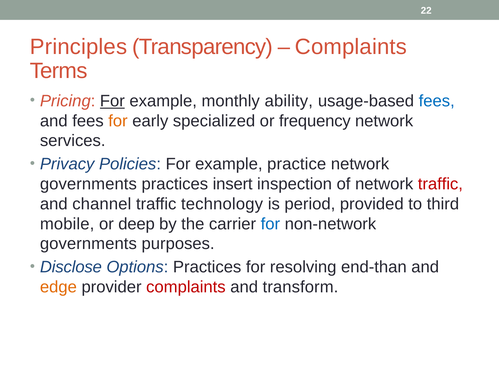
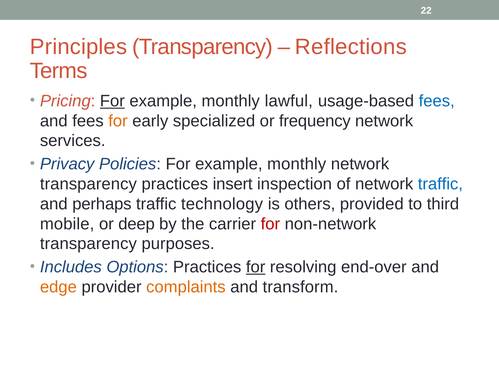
Complaints: Complaints -> Reflections (351, 47)
ability: ability -> lawful (289, 101)
Policies For example practice: practice -> monthly (297, 164)
governments: governments -> transparency (88, 184)
traffic colour: red -> blue (440, 184)
channel: channel -> perhaps (102, 204)
period: period -> others (310, 204)
for colour: blue -> red (270, 224)
governments: governments -> transparency (88, 244)
Disclose: Disclose -> Includes (71, 267)
for underline: none -> present (256, 267)
end-than: end-than -> end-over (374, 267)
complaints colour: red -> orange (186, 287)
